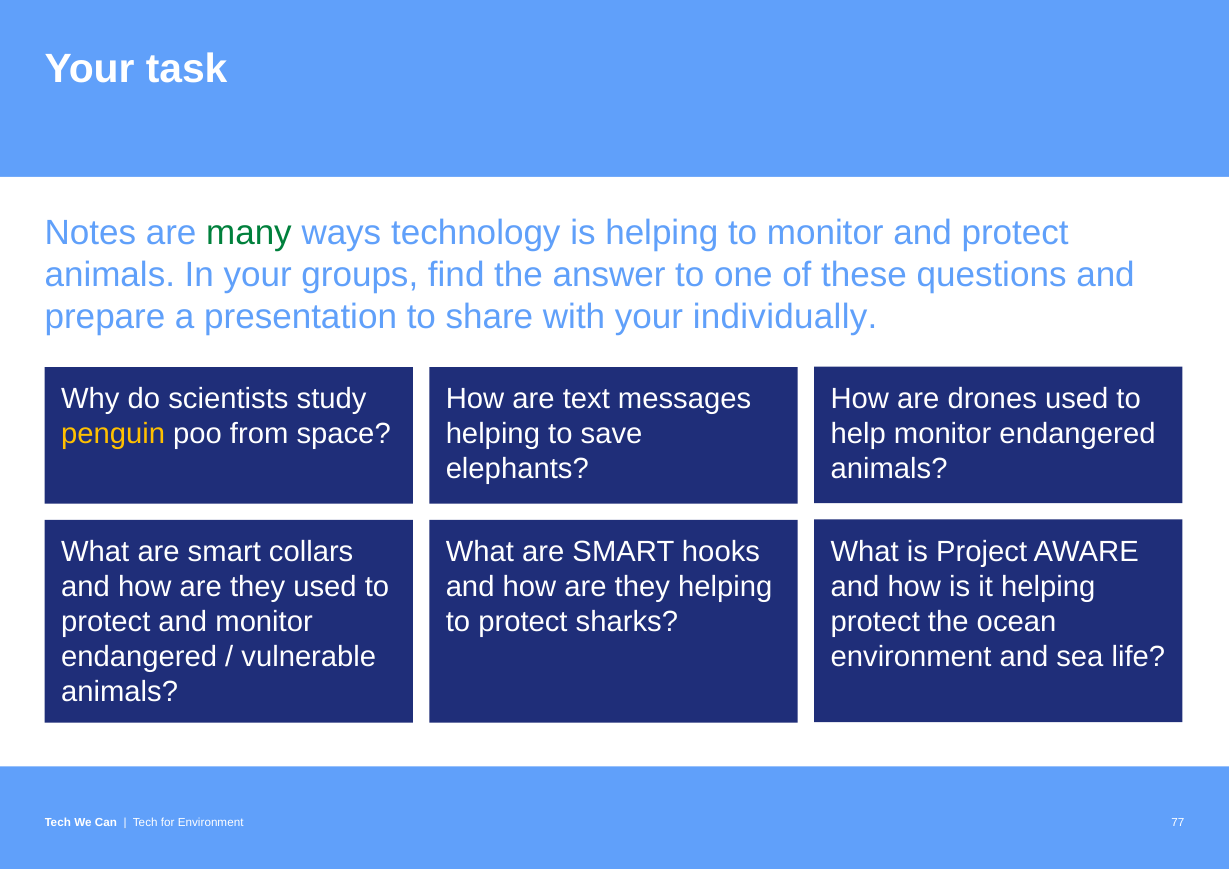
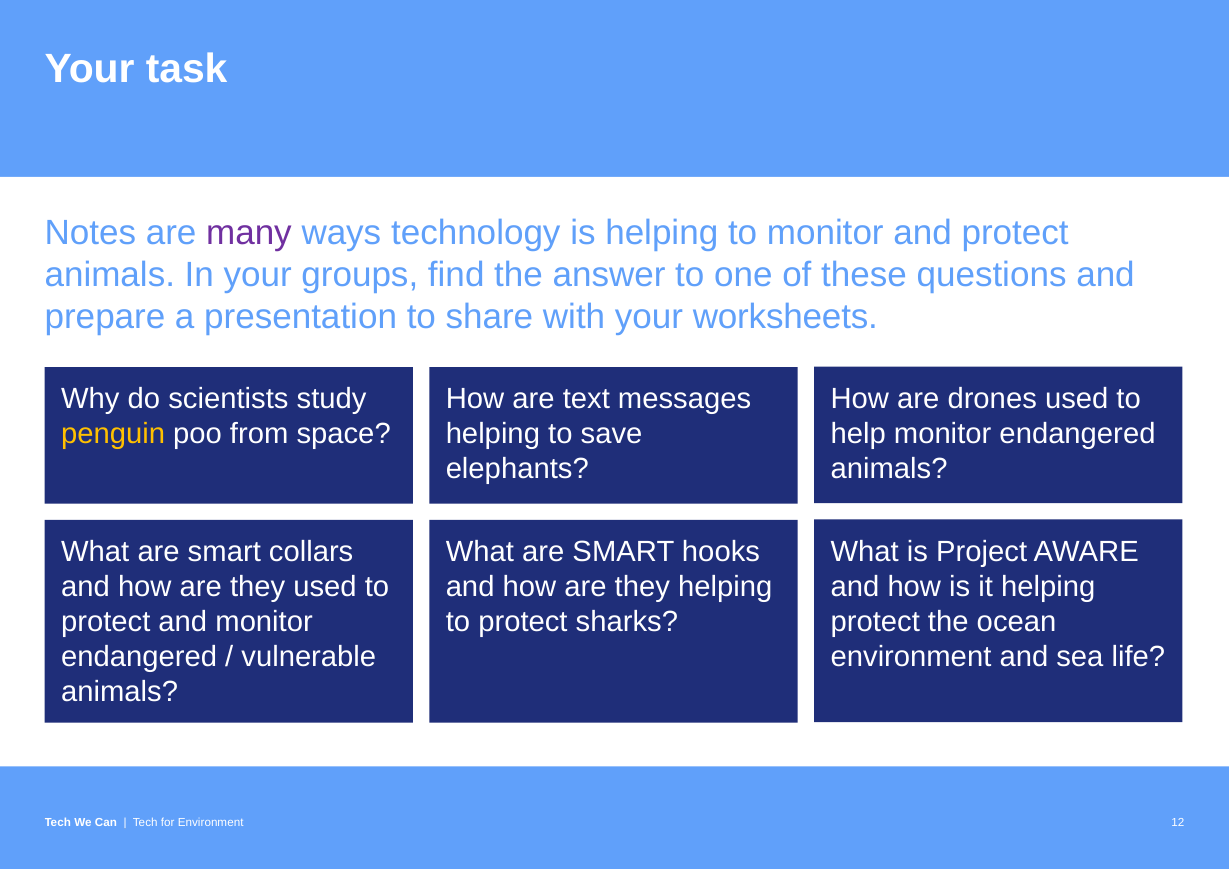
many colour: green -> purple (249, 233)
individually: individually -> worksheets (785, 317)
77: 77 -> 12 (1178, 822)
